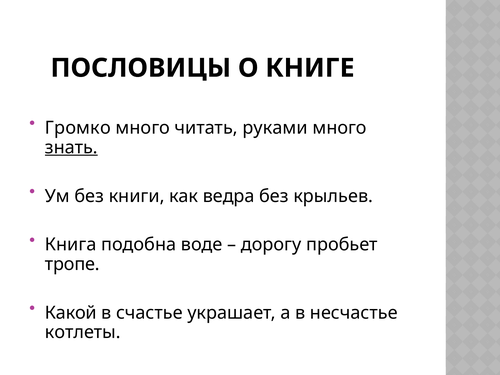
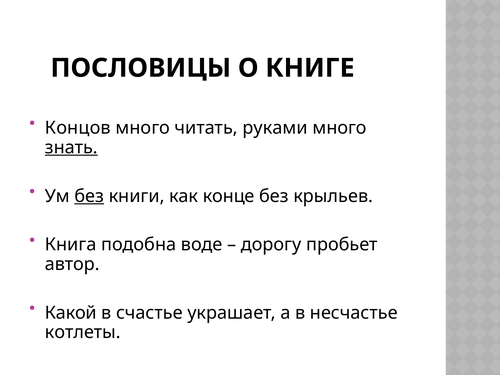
Громко: Громко -> Концов (78, 128)
без underline: none -> present (89, 196)
ведра: ведра -> конце (229, 196)
тропе: тропе -> автор (72, 264)
